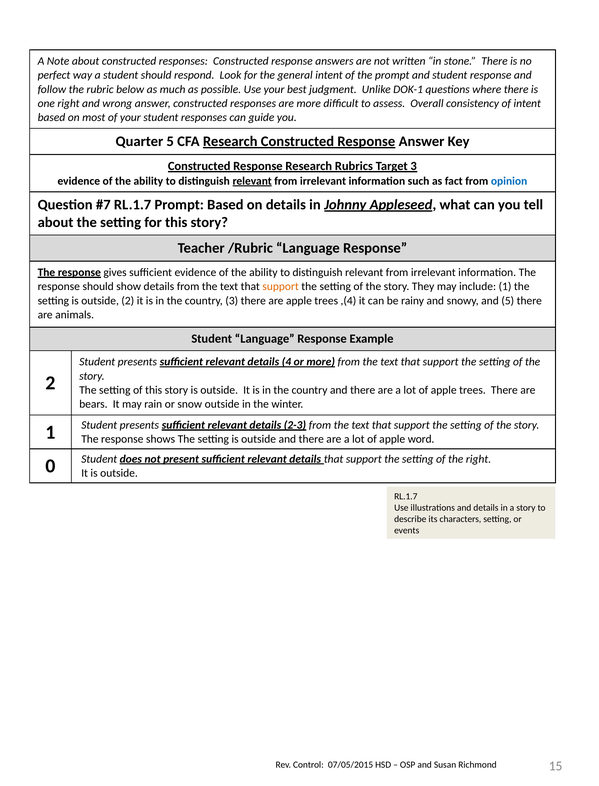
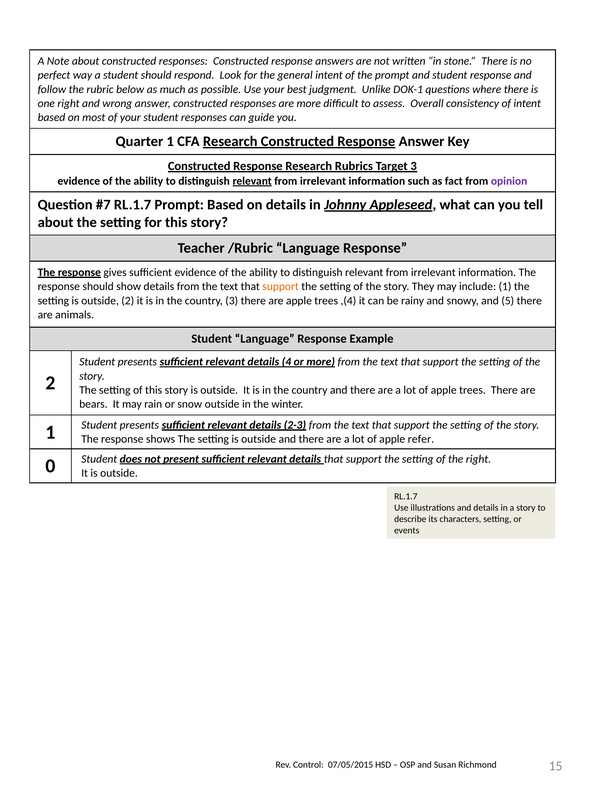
Quarter 5: 5 -> 1 (170, 141)
opinion colour: blue -> purple (509, 181)
word: word -> refer (421, 439)
